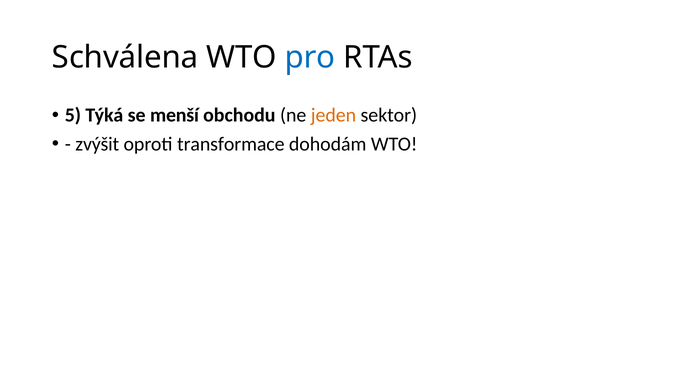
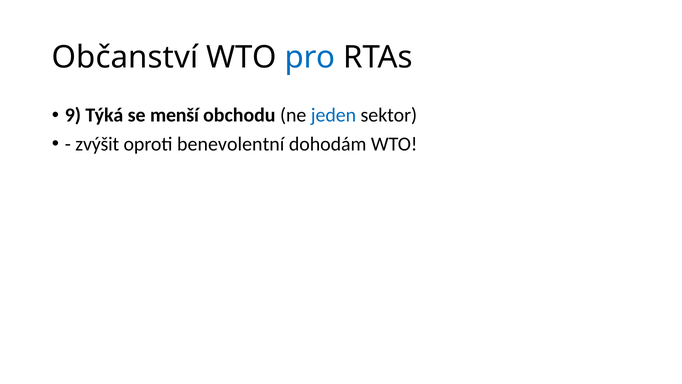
Schválena: Schválena -> Občanství (125, 57)
5: 5 -> 9 (73, 115)
jeden colour: orange -> blue (333, 115)
transformace: transformace -> benevolentní (231, 144)
